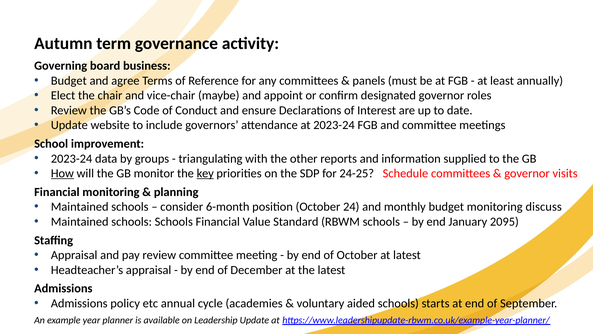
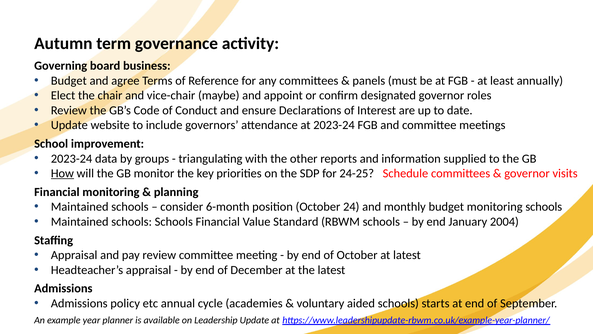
key underline: present -> none (205, 173)
monitoring discuss: discuss -> schools (544, 207)
2095: 2095 -> 2004 (504, 221)
